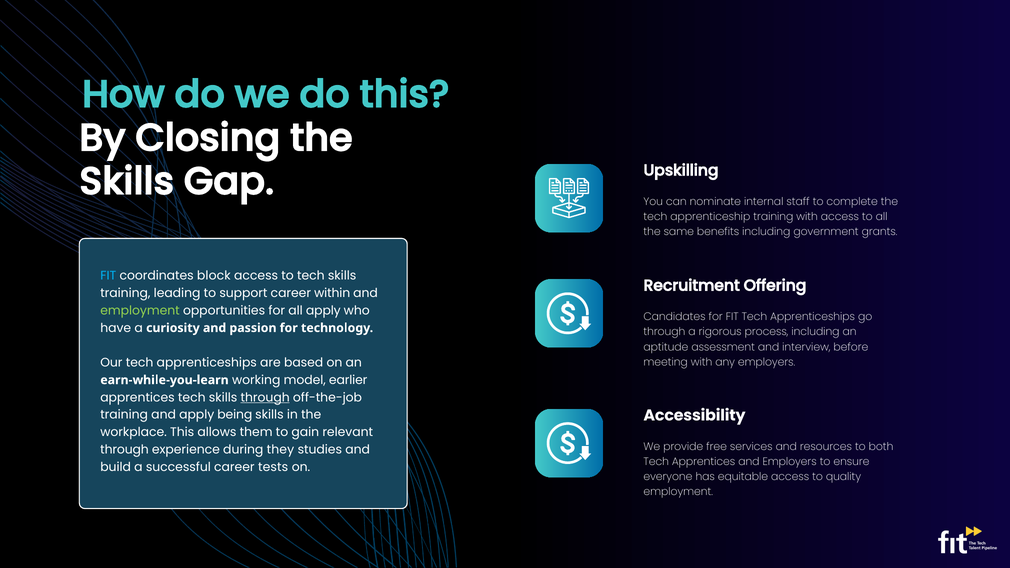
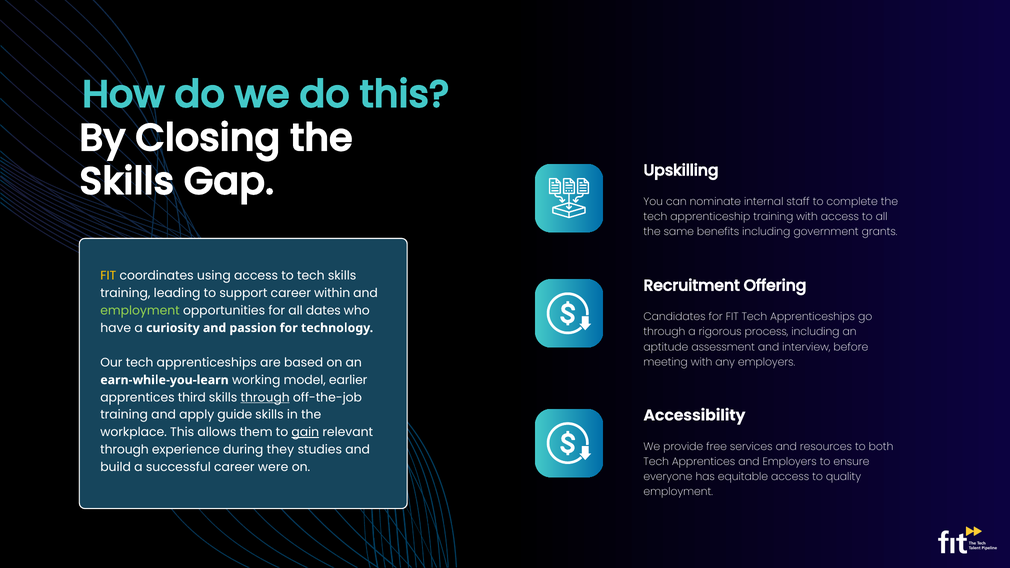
FIT colour: light blue -> yellow (108, 276)
block: block -> using (214, 276)
all apply: apply -> dates (323, 311)
apprentices tech: tech -> third (192, 398)
being: being -> guide (235, 415)
gain underline: none -> present (305, 432)
tests: tests -> were (273, 467)
